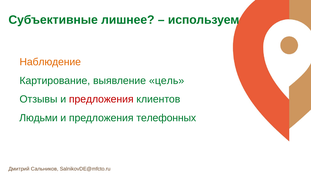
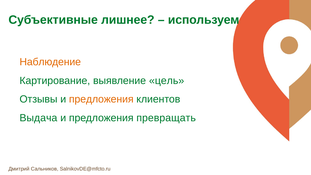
предложения colour: red -> orange (101, 99)
Людьми: Людьми -> Выдача (38, 118)
телефонных: телефонных -> превращать (166, 118)
